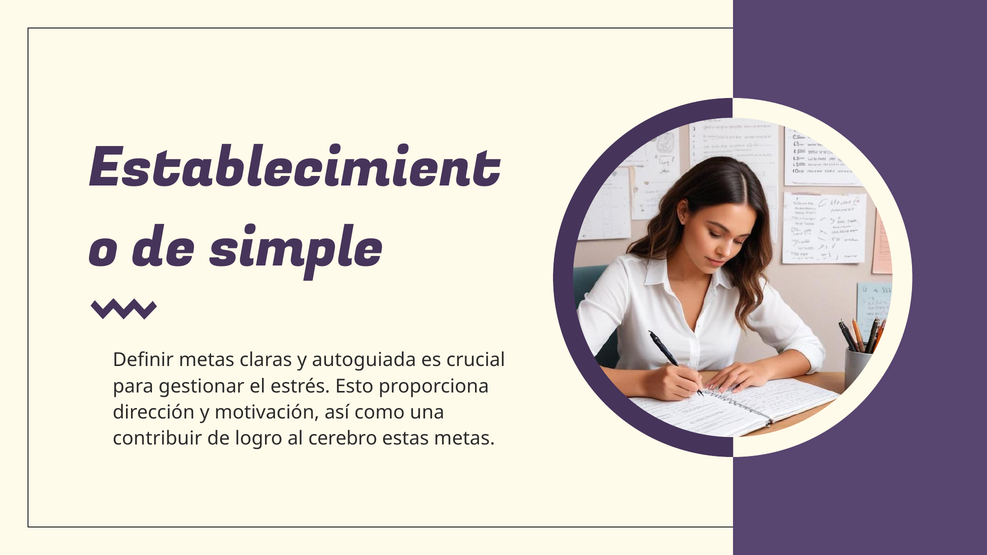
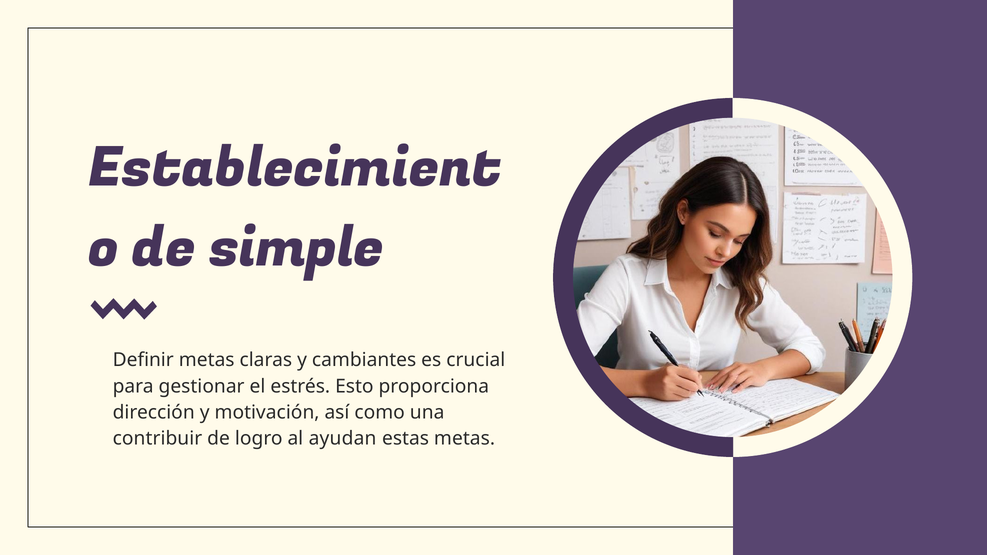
autoguiada: autoguiada -> cambiantes (364, 360)
cerebro: cerebro -> ayudan (343, 439)
